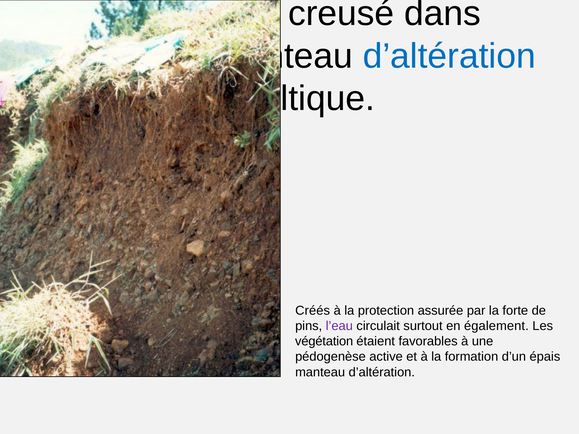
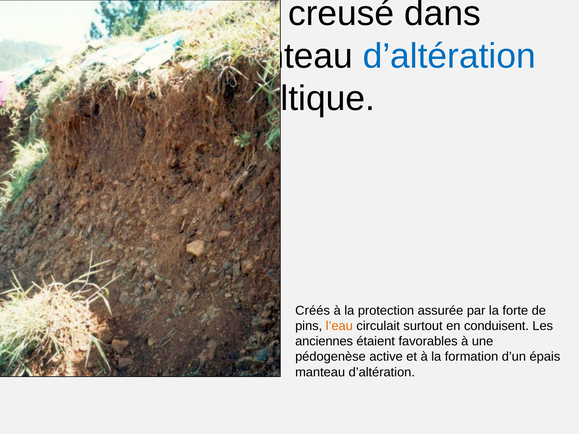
l’eau colour: purple -> orange (339, 326)
également: également -> conduisent (496, 326)
végétation: végétation -> anciennes (324, 342)
